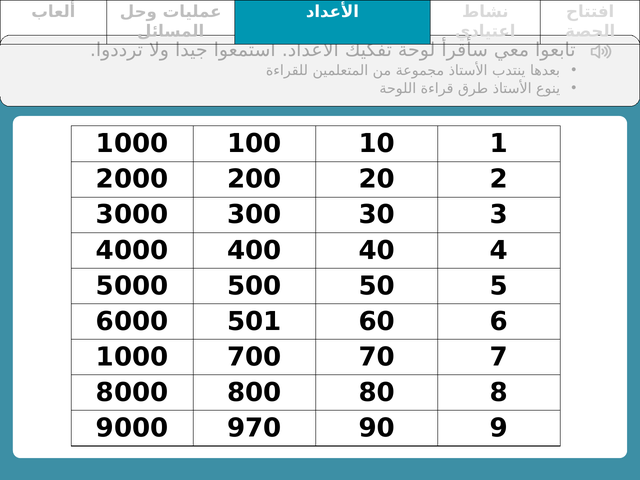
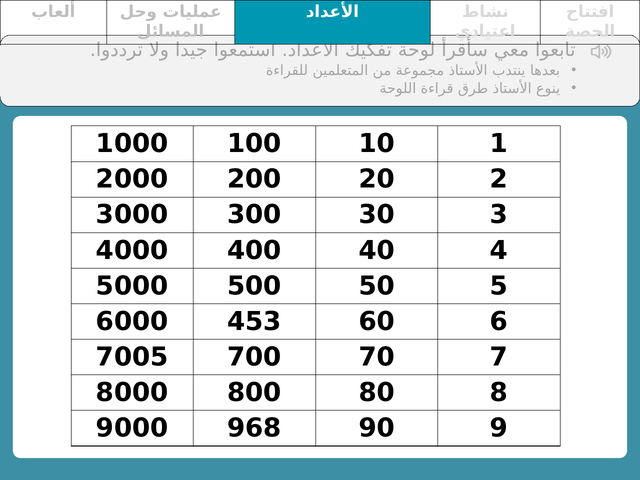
501: 501 -> 453 (254, 322)
1000: 1000 -> 7005 (132, 357)
970: 970 -> 968 (254, 428)
